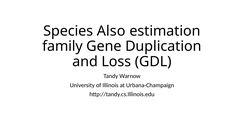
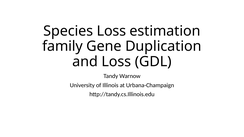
Species Also: Also -> Loss (111, 31)
